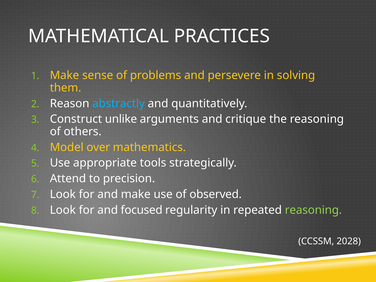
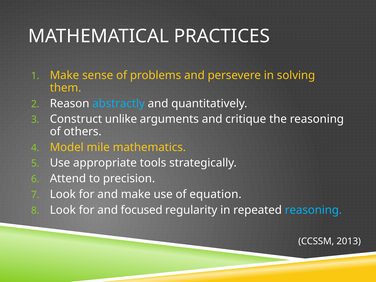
over: over -> mile (98, 147)
observed: observed -> equation (216, 194)
reasoning colour: light green -> light blue (313, 210)
2028: 2028 -> 2013 (349, 241)
